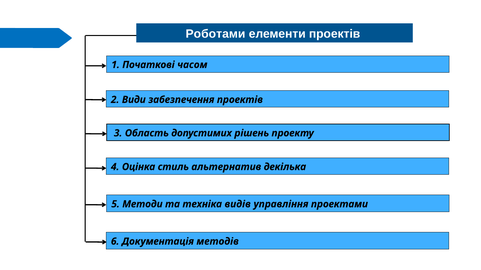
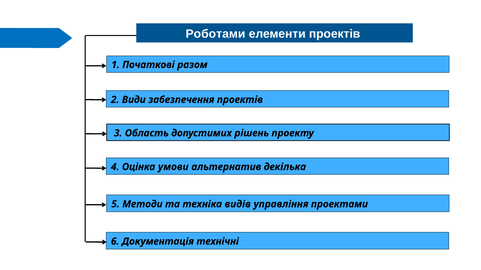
часом: часом -> разом (192, 65)
стиль: стиль -> умови (173, 167)
методів: методів -> технічні (218, 242)
